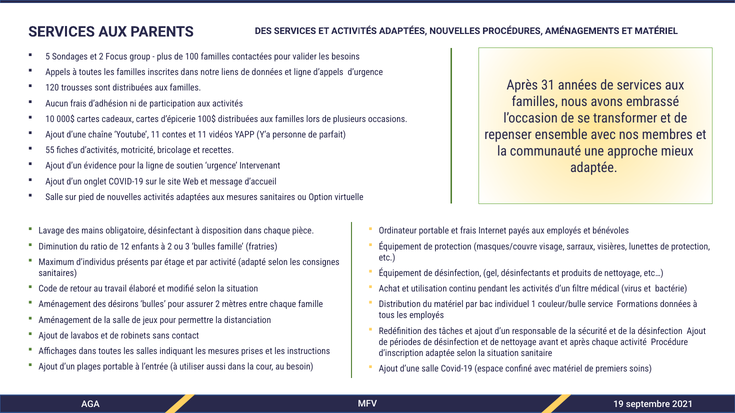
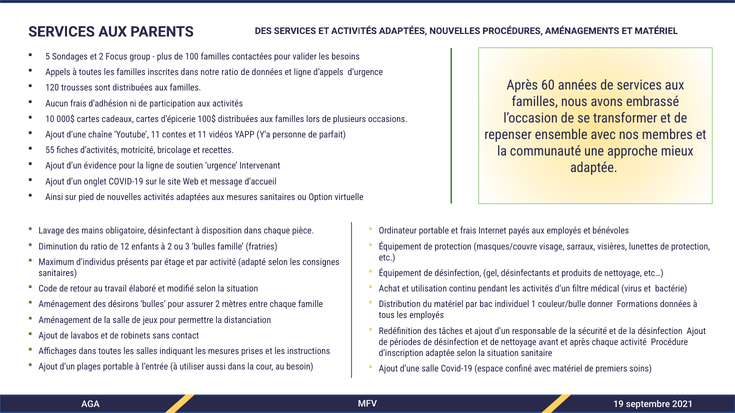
notre liens: liens -> ratio (230, 72)
31: 31 -> 60 (548, 85)
Salle: Salle -> Ainsi (54, 197)
service: service -> donner (600, 305)
